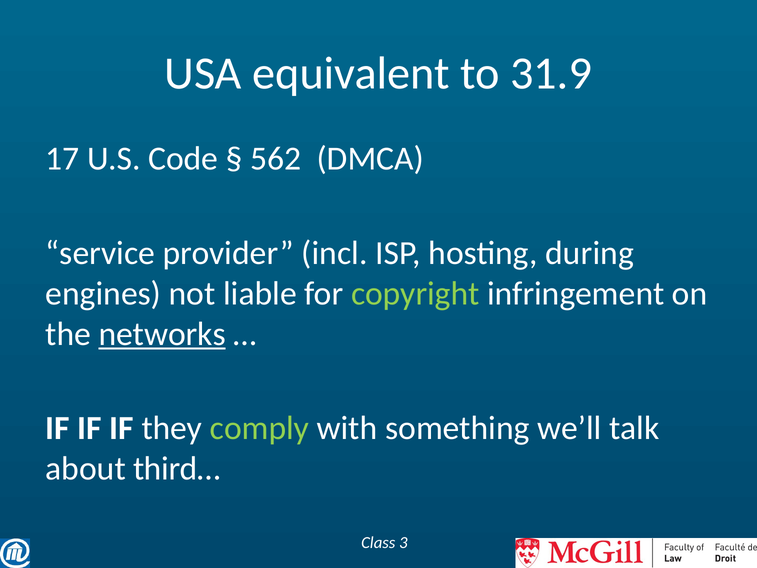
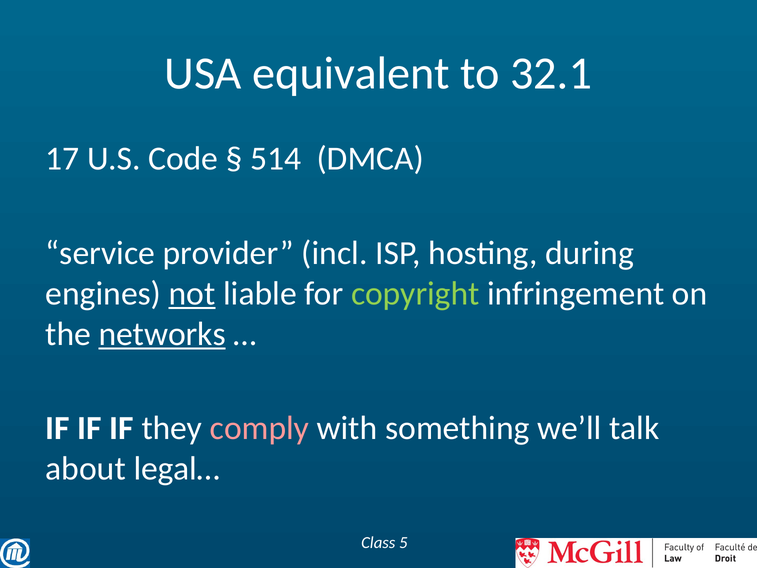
31.9: 31.9 -> 32.1 (551, 73)
562: 562 -> 514 (276, 159)
not underline: none -> present (192, 293)
comply colour: light green -> pink (260, 428)
third…: third… -> legal… (177, 468)
3: 3 -> 5 (403, 543)
